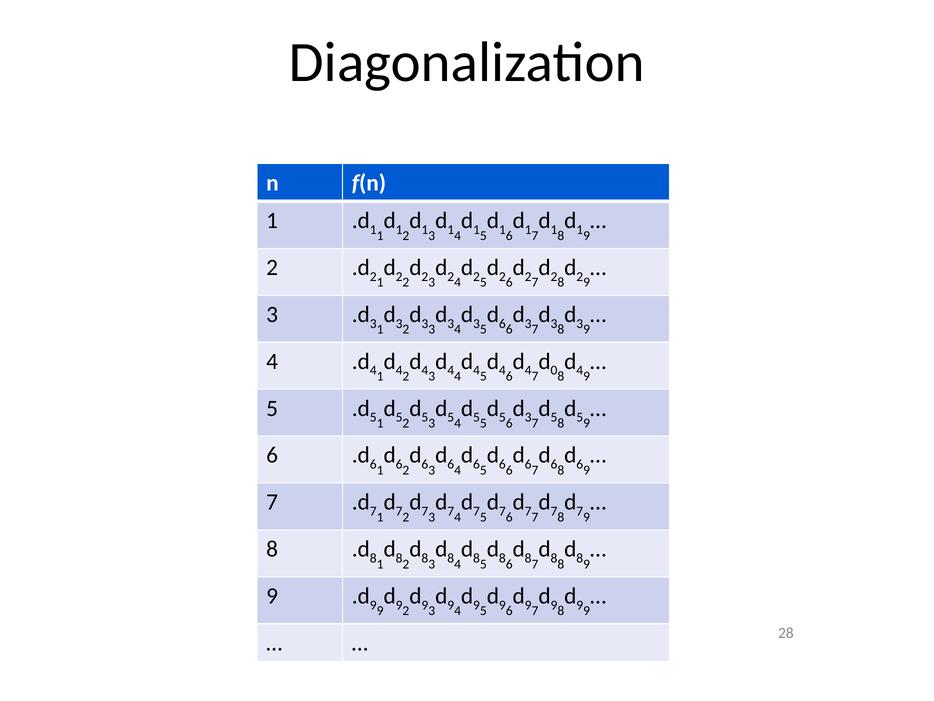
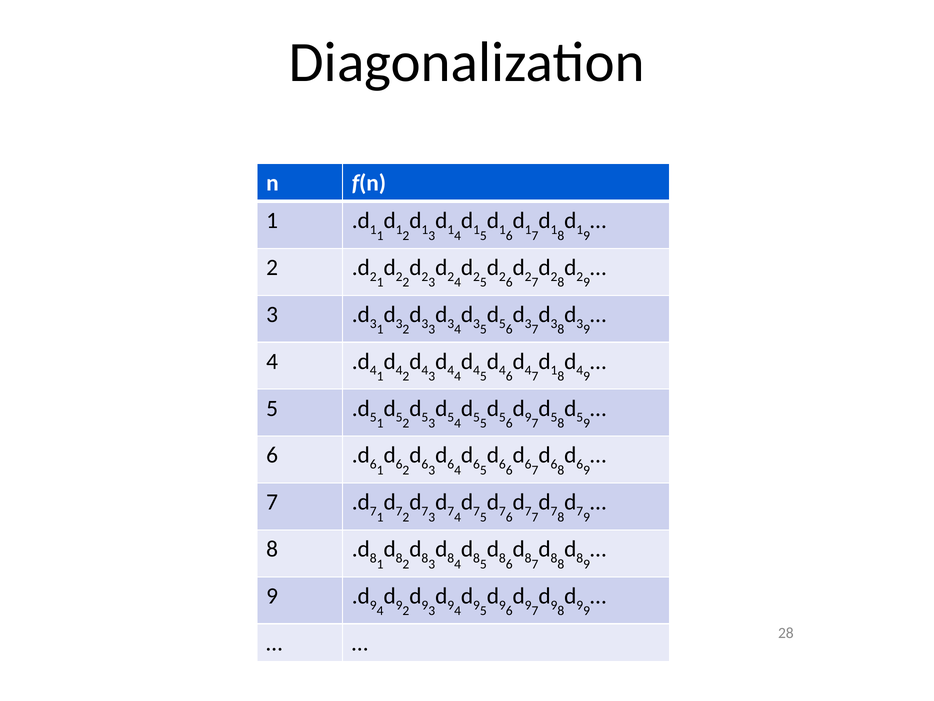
6: 6 -> 5 (502, 323)
0: 0 -> 1 (554, 370)
3: 3 -> 9 (528, 417)
9: 9 -> 4 (380, 611)
